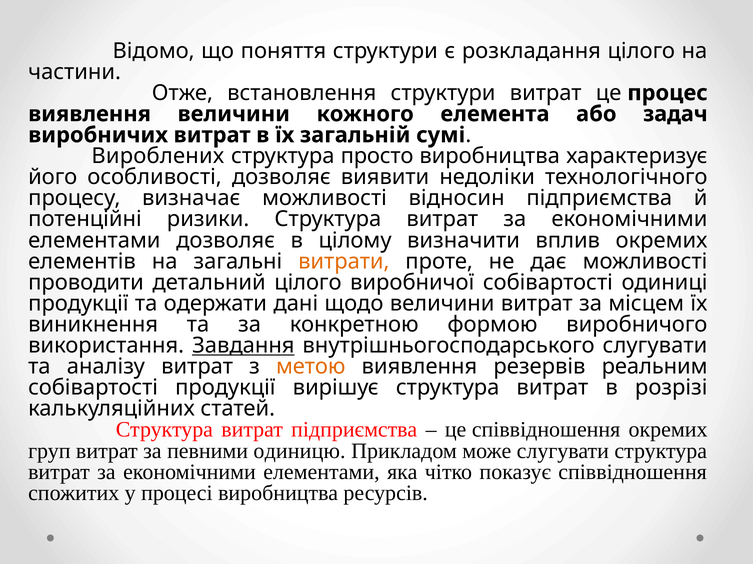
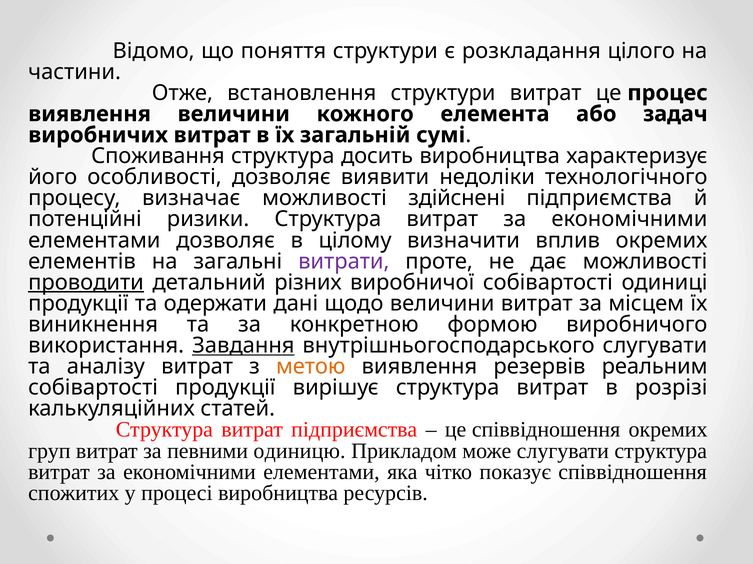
Вироблених: Вироблених -> Споживання (158, 156)
просто: просто -> досить (377, 156)
відносин: відносин -> здійснені (457, 198)
витрати colour: orange -> purple (344, 262)
проводити underline: none -> present (86, 283)
детальний цілого: цілого -> різних (308, 283)
